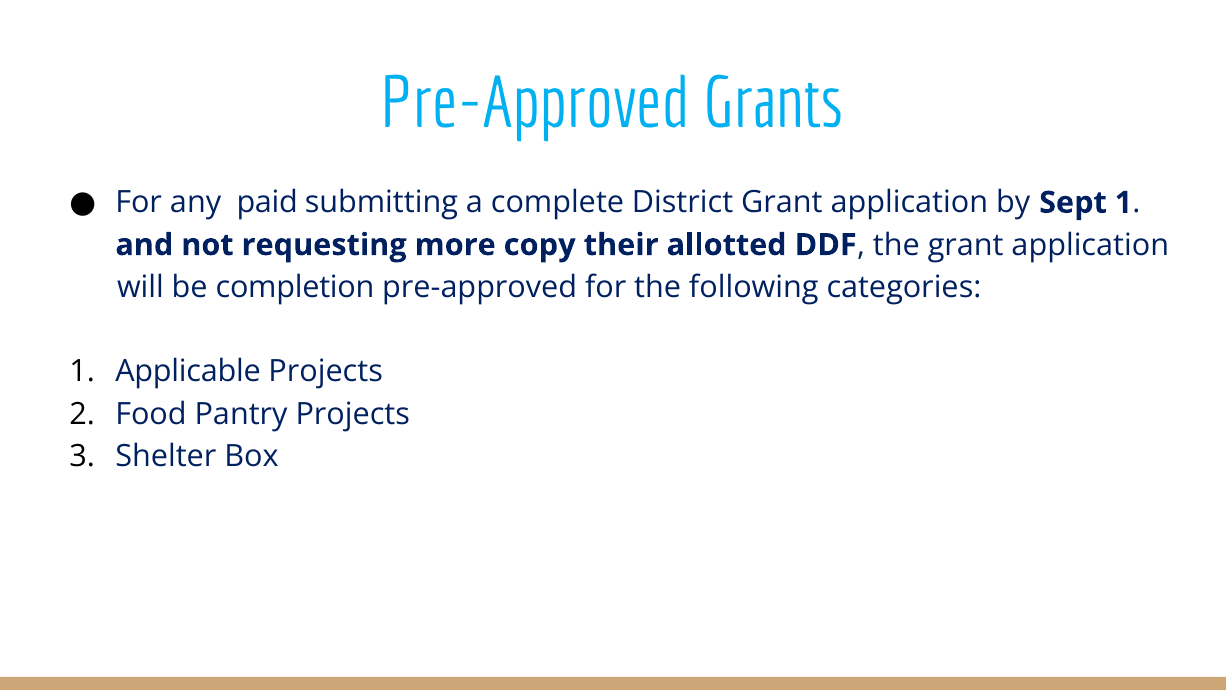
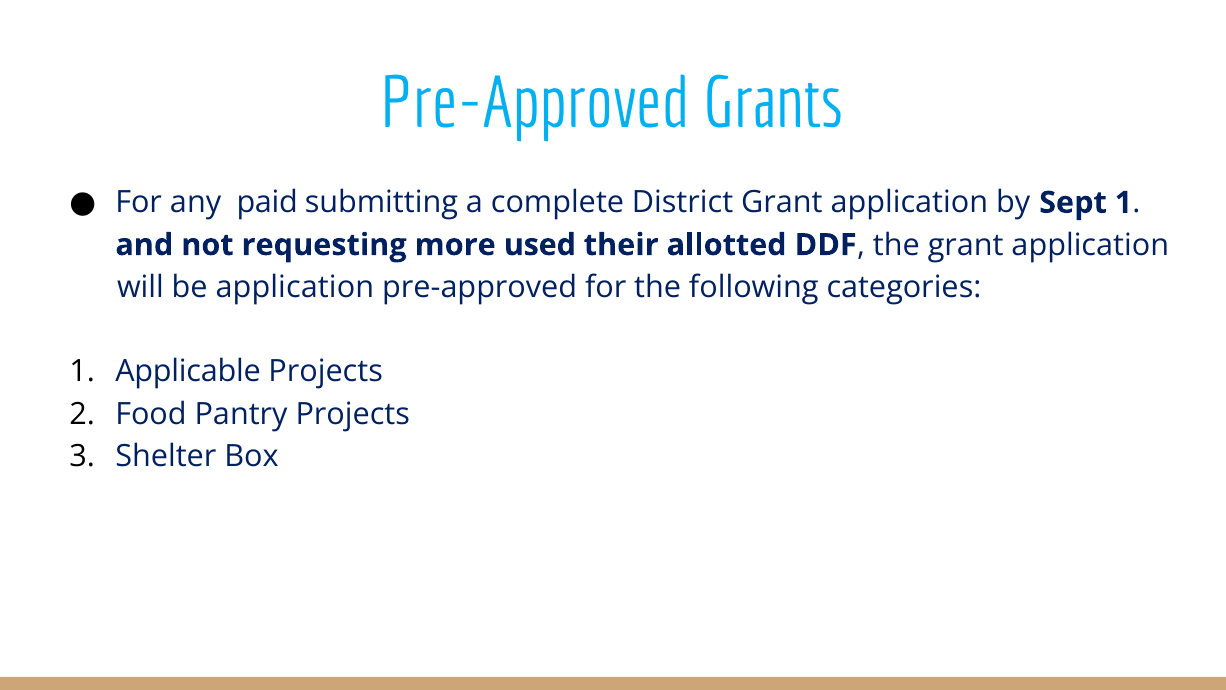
copy: copy -> used (540, 245)
be completion: completion -> application (295, 287)
